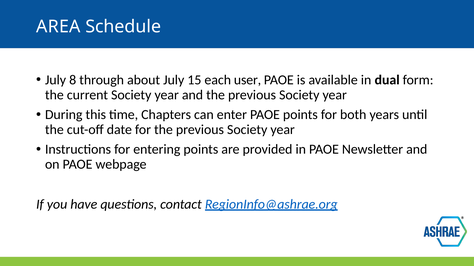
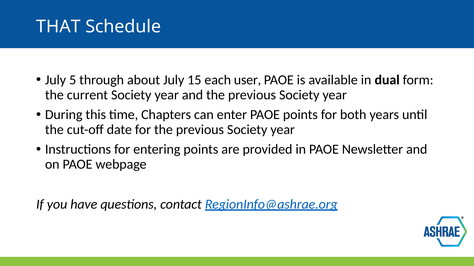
AREA: AREA -> THAT (58, 27)
8: 8 -> 5 (73, 80)
